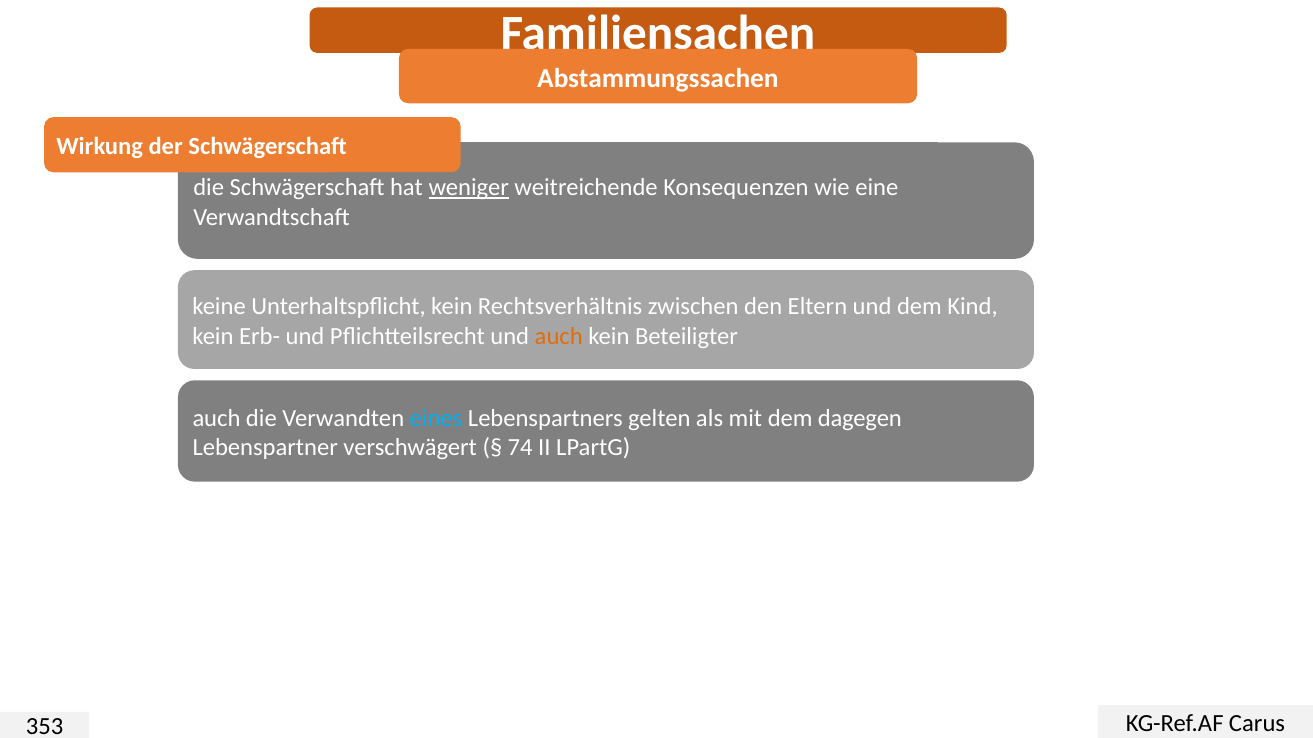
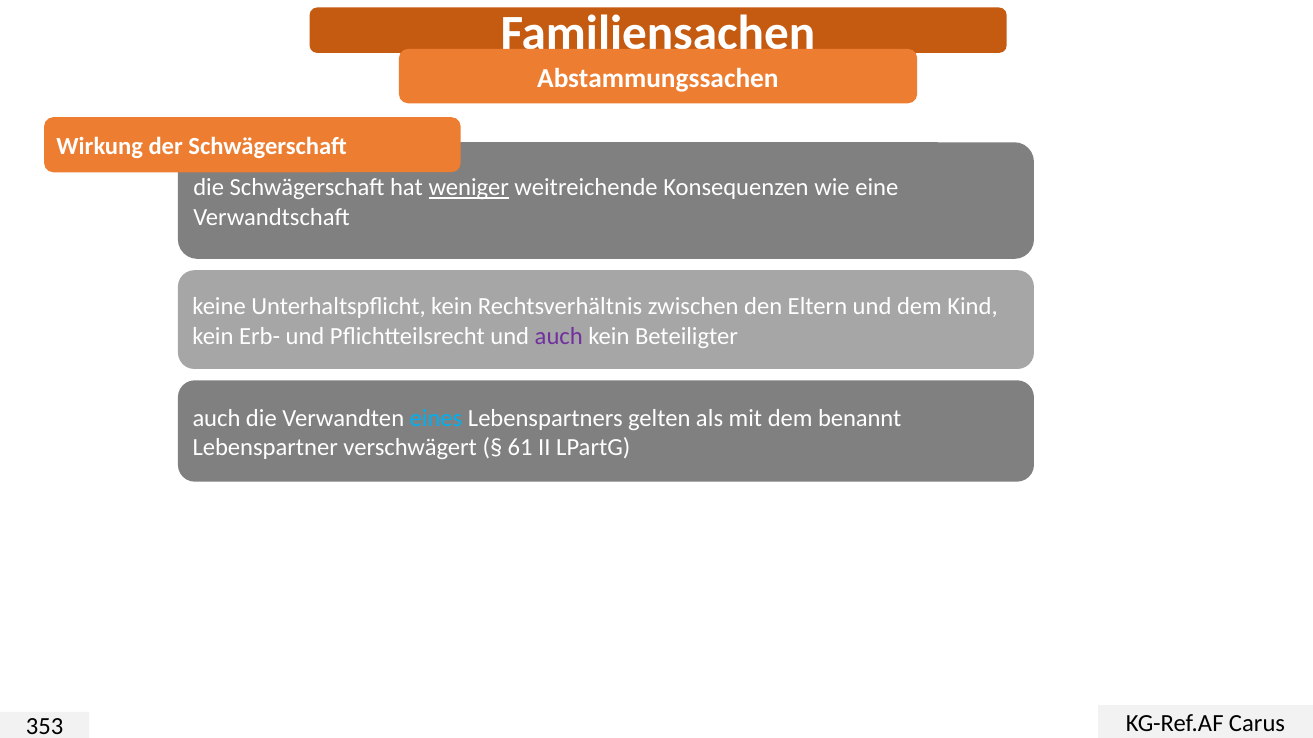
auch colour: orange -> purple (559, 336)
dagegen: dagegen -> benannt (860, 418)
74: 74 -> 61 (520, 448)
